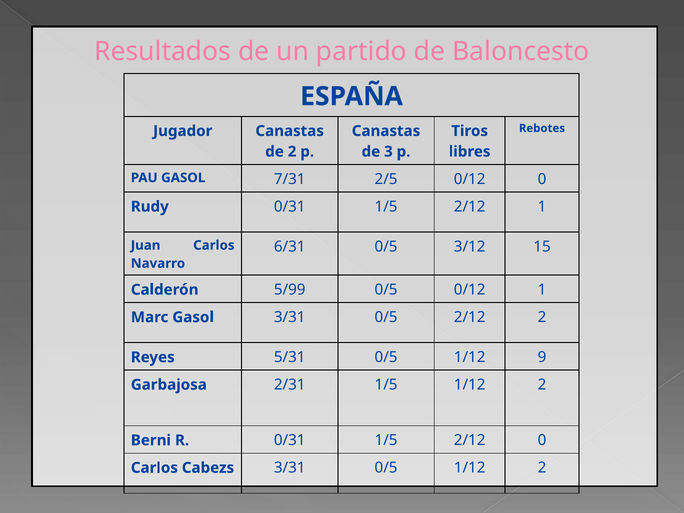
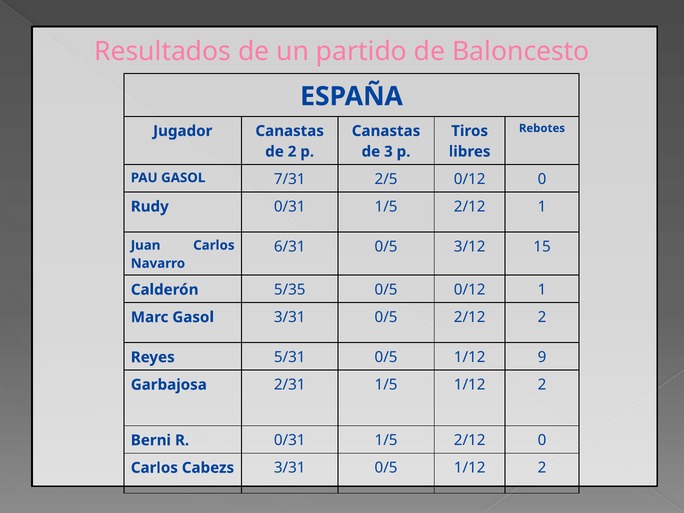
5/99: 5/99 -> 5/35 (290, 290)
